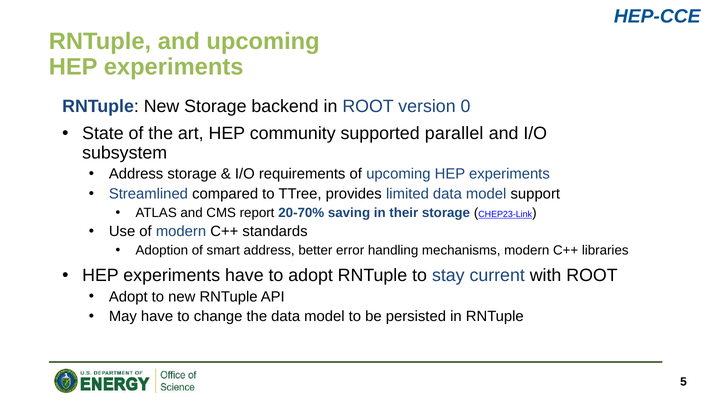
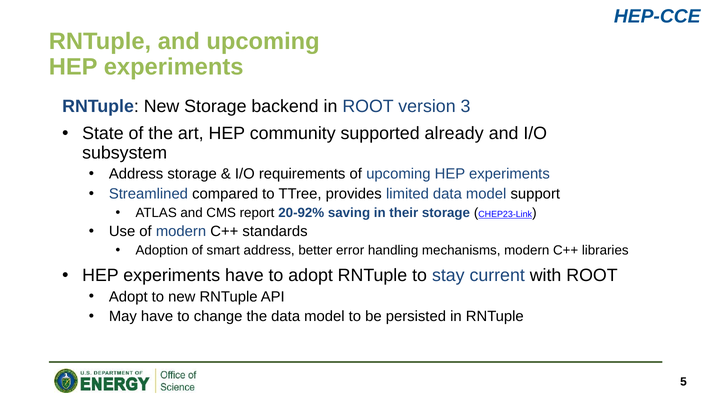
0: 0 -> 3 (465, 106)
parallel: parallel -> already (454, 134)
20-70%: 20-70% -> 20-92% (301, 213)
